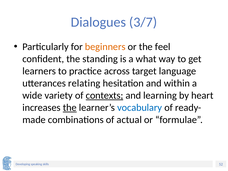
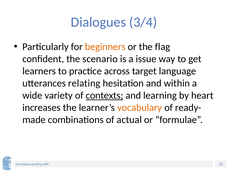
3/7: 3/7 -> 3/4 (143, 22)
feel: feel -> flag (163, 47)
standing: standing -> scenario (100, 59)
what: what -> issue (146, 59)
the underline: present -> none (70, 108)
vocabulary colour: blue -> orange (140, 108)
